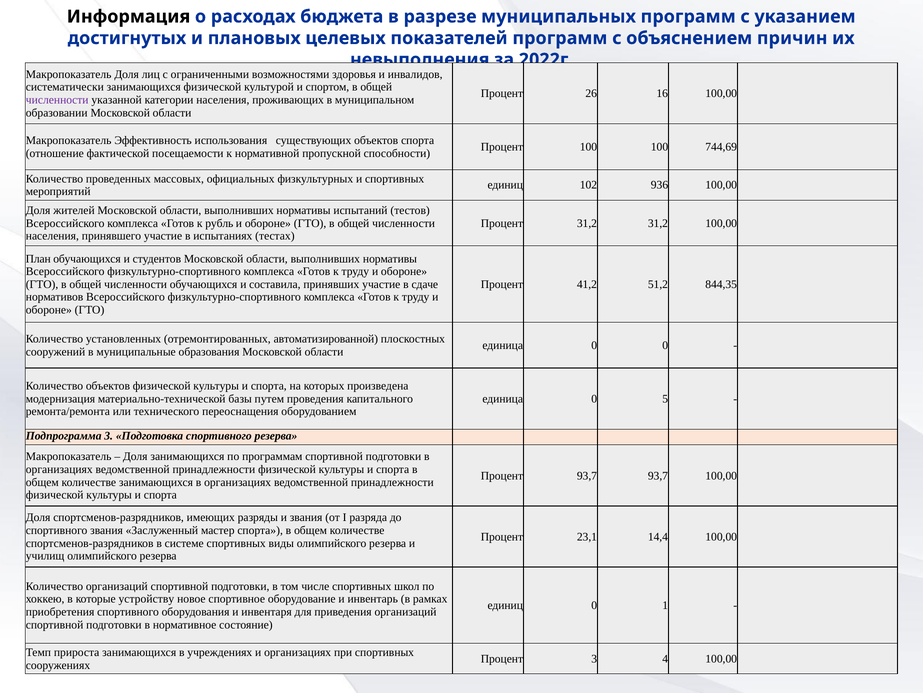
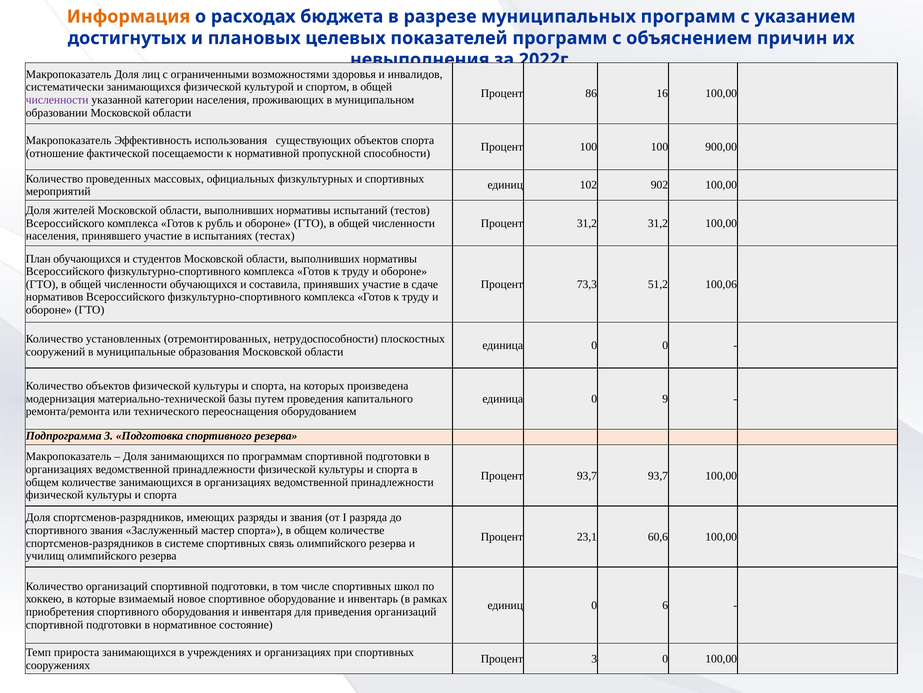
Информация colour: black -> orange (128, 17)
26: 26 -> 86 (591, 93)
744,69: 744,69 -> 900,00 (721, 147)
936: 936 -> 902 (659, 185)
41,2: 41,2 -> 73,3 (587, 284)
844,35: 844,35 -> 100,06 (721, 284)
автоматизированной: автоматизированной -> нетрудоспособности (326, 339)
5: 5 -> 9 (665, 398)
14,4: 14,4 -> 60,6 (658, 536)
виды: виды -> связь (281, 543)
устройству: устройству -> взимаемый (146, 598)
1: 1 -> 6 (665, 605)
3 4: 4 -> 0 (665, 658)
